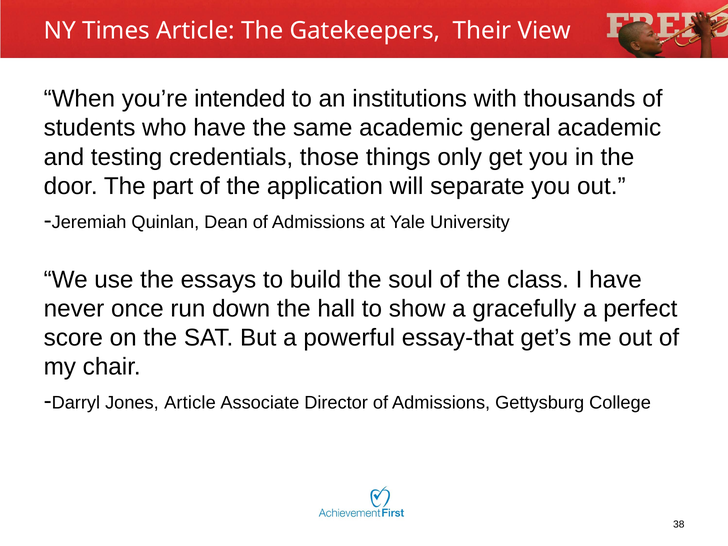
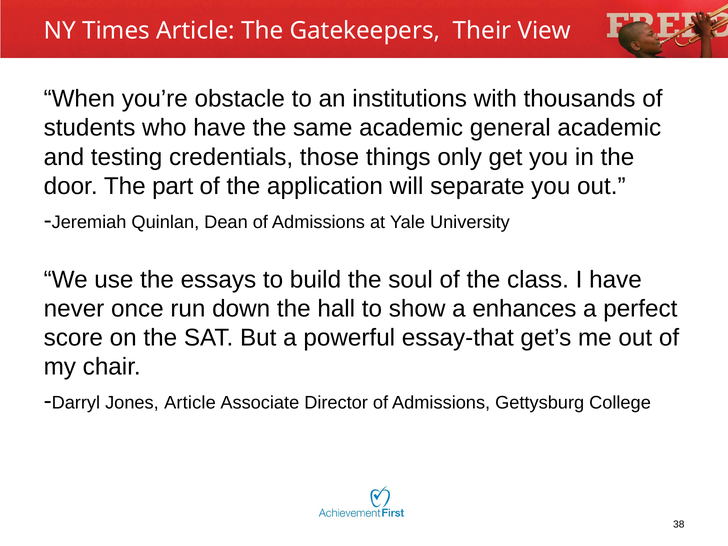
intended: intended -> obstacle (240, 99)
gracefully: gracefully -> enhances (524, 309)
